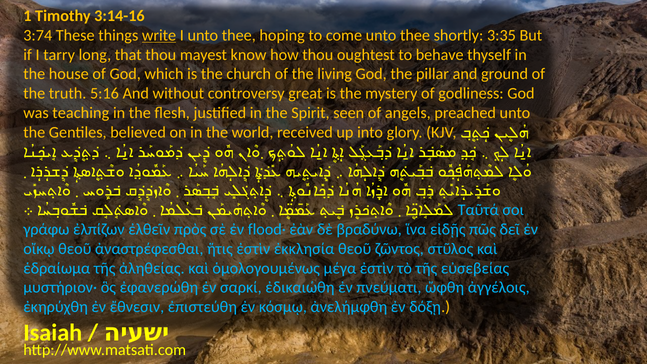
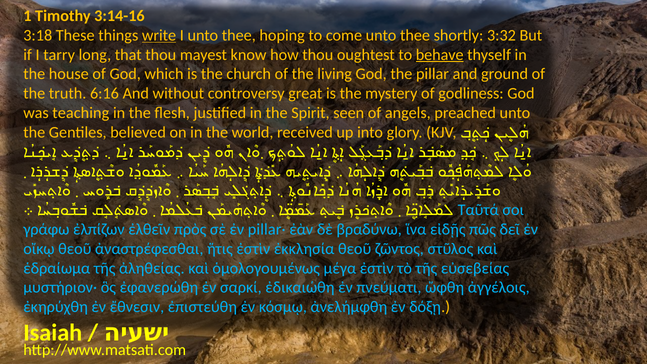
3:74: 3:74 -> 3:18 (38, 35)
3:35: 3:35 -> 3:32 (501, 35)
behave underline: none -> present (440, 55)
5:16: 5:16 -> 6:16 (104, 94)
flood·: flood· -> pillar· (267, 229)
